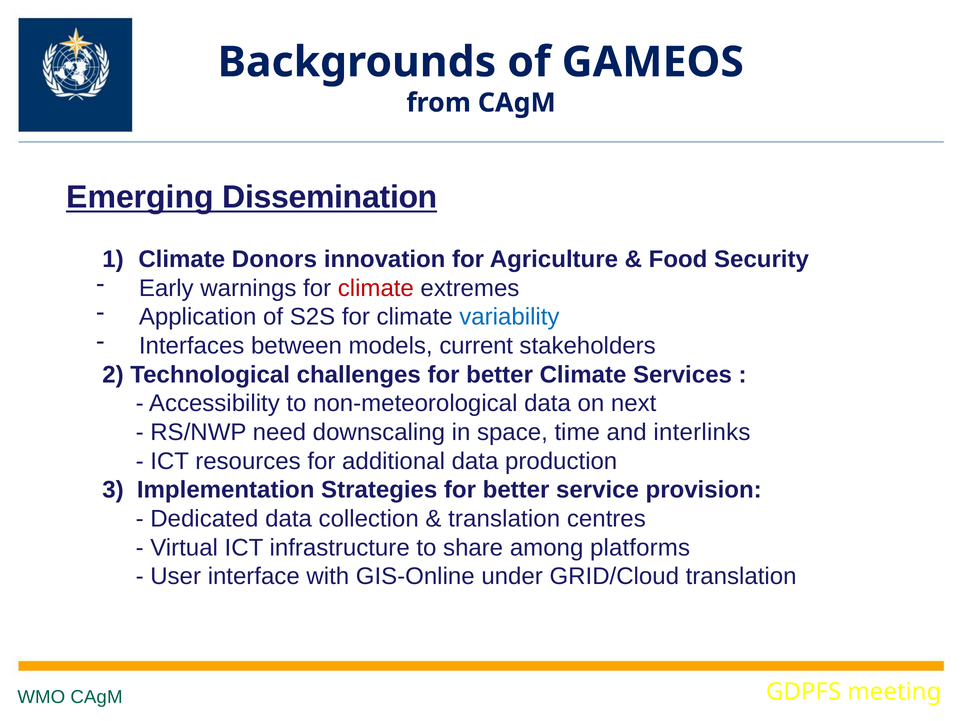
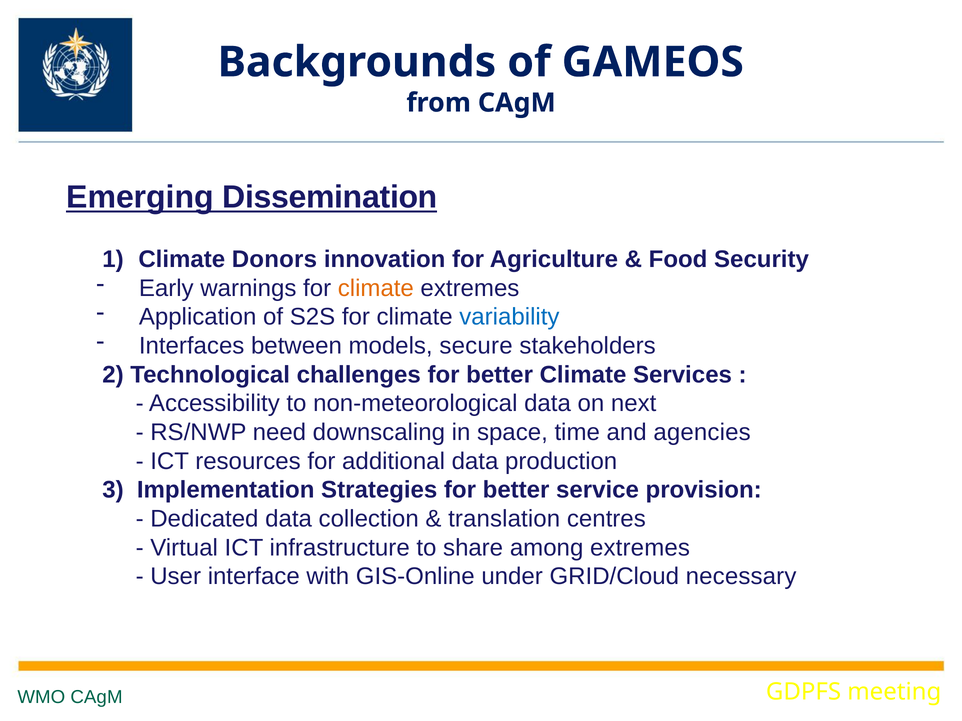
climate colour: red -> orange (376, 288)
current: current -> secure (476, 346)
interlinks: interlinks -> agencies (702, 433)
among platforms: platforms -> extremes (640, 548)
GRID/Cloud translation: translation -> necessary (741, 577)
